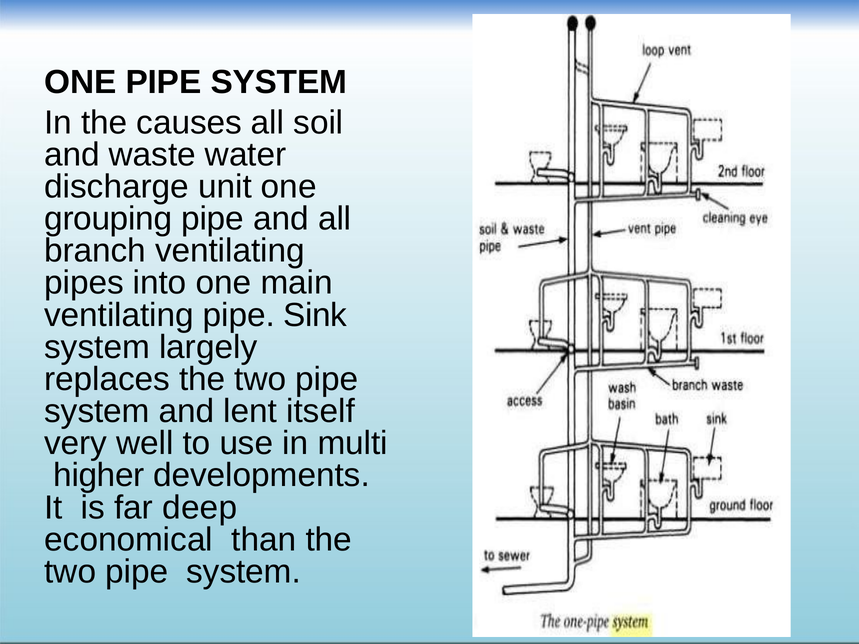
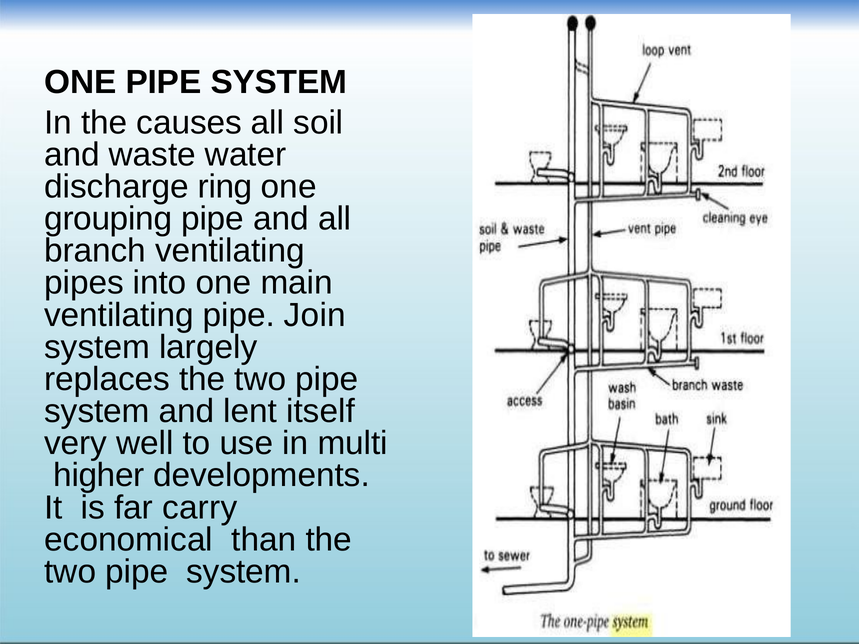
unit: unit -> ring (225, 187)
Sink: Sink -> Join (315, 315)
deep: deep -> carry (200, 508)
